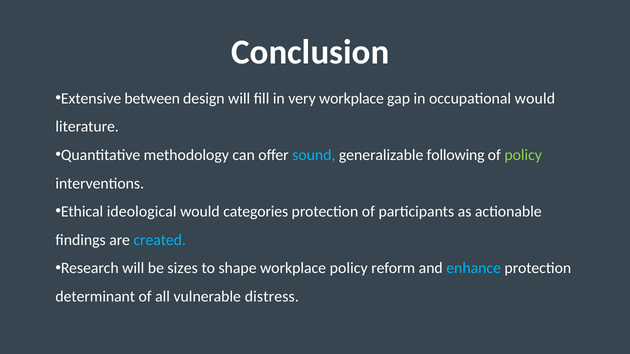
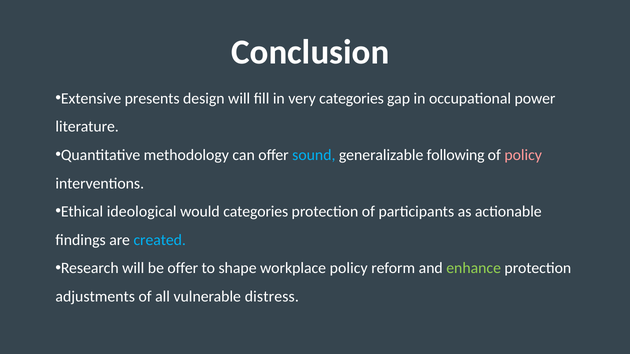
between: between -> presents (152, 98)
very workplace: workplace -> categories (352, 98)
occupational would: would -> power (535, 98)
policy colour: light green -> pink (523, 155)
be sizes: sizes -> offer (183, 269)
enhance colour: light blue -> light green (474, 269)
determinant: determinant -> adjustments (95, 297)
